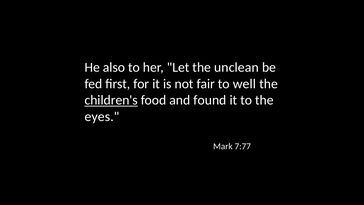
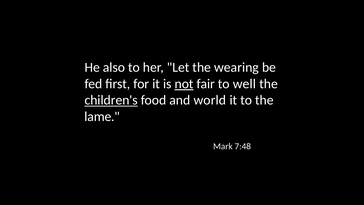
unclean: unclean -> wearing (236, 67)
not underline: none -> present (184, 84)
found: found -> world (210, 100)
eyes: eyes -> lame (102, 116)
7:77: 7:77 -> 7:48 (243, 146)
